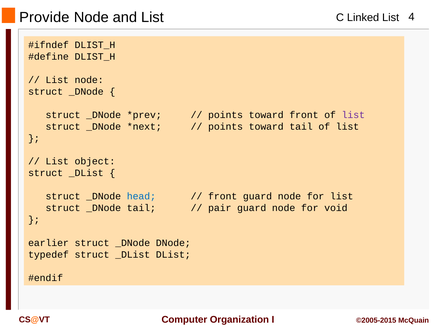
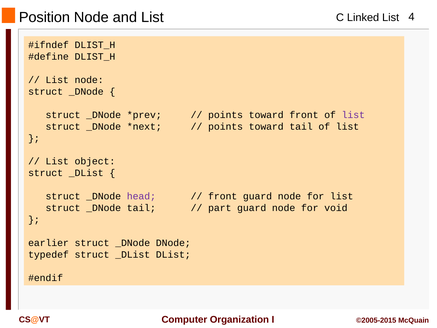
Provide: Provide -> Position (44, 17)
head colour: blue -> purple (141, 196)
pair: pair -> part (220, 208)
